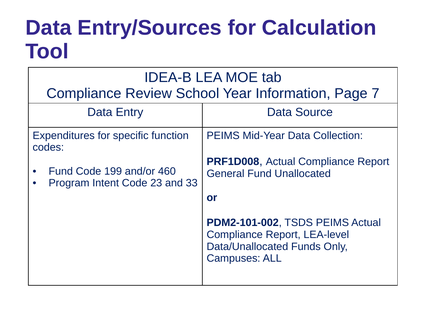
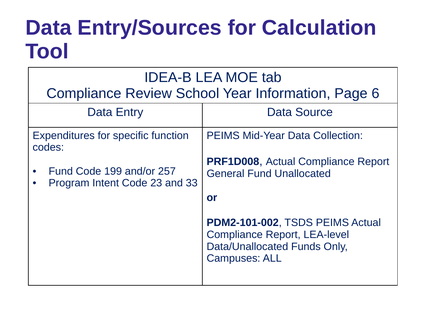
7: 7 -> 6 (375, 94)
460: 460 -> 257 (167, 172)
